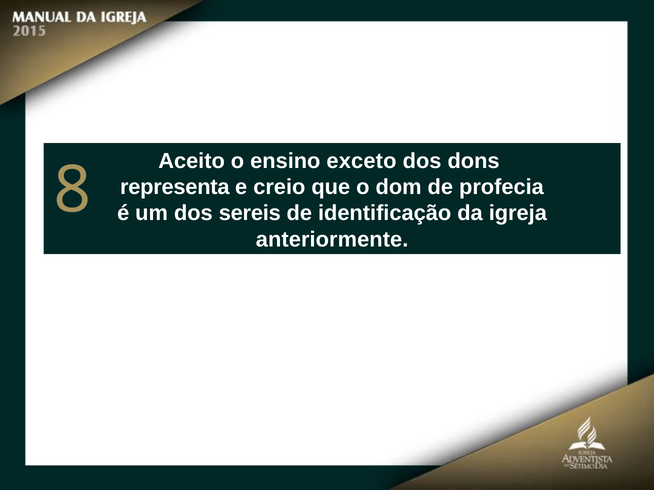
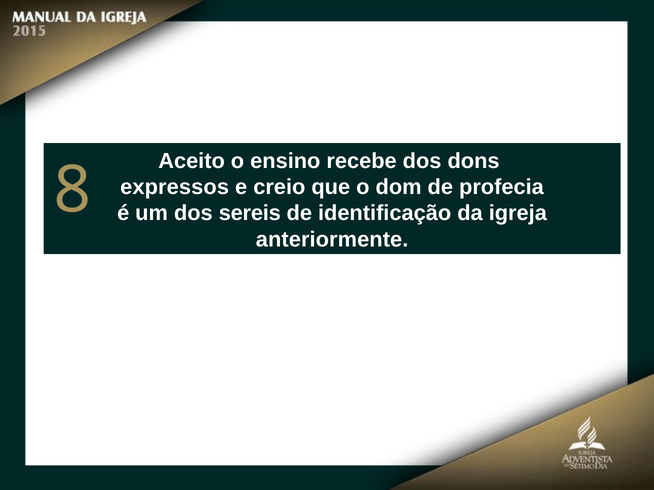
exceto: exceto -> recebe (362, 161)
representa: representa -> expressos (175, 187)
